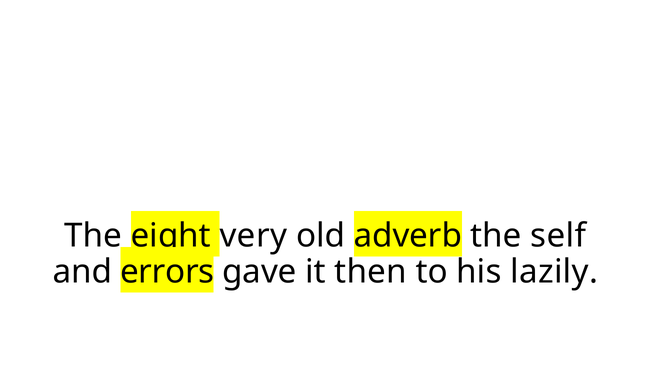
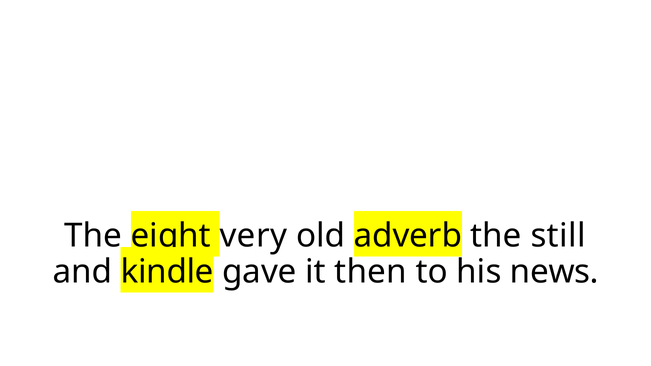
self: self -> still (558, 236)
errors: errors -> kindle (167, 272)
lazily: lazily -> news (554, 272)
